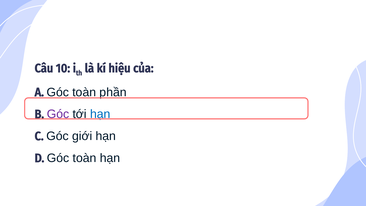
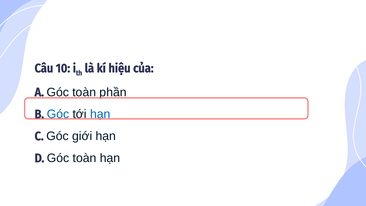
Góc colour: purple -> blue (58, 114)
